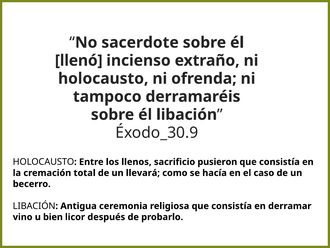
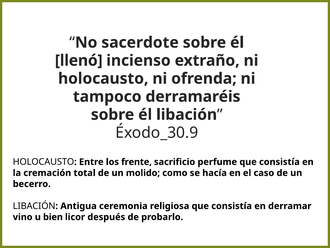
llenos: llenos -> frente (137, 162)
pusieron: pusieron -> perfume (217, 162)
llevará: llevará -> molido (143, 173)
